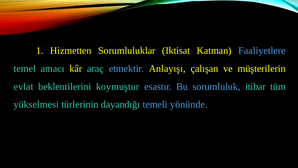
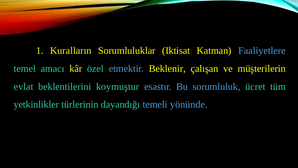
Hizmetten: Hizmetten -> Kuralların (71, 51)
araç: araç -> özel (95, 68)
Anlayışı: Anlayışı -> Beklenir (167, 68)
itibar: itibar -> ücret (255, 86)
yükselmesi: yükselmesi -> yetkinlikler (36, 104)
